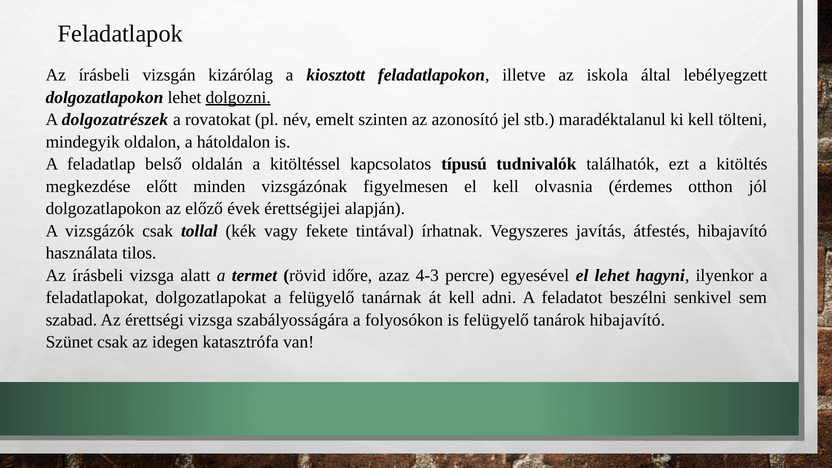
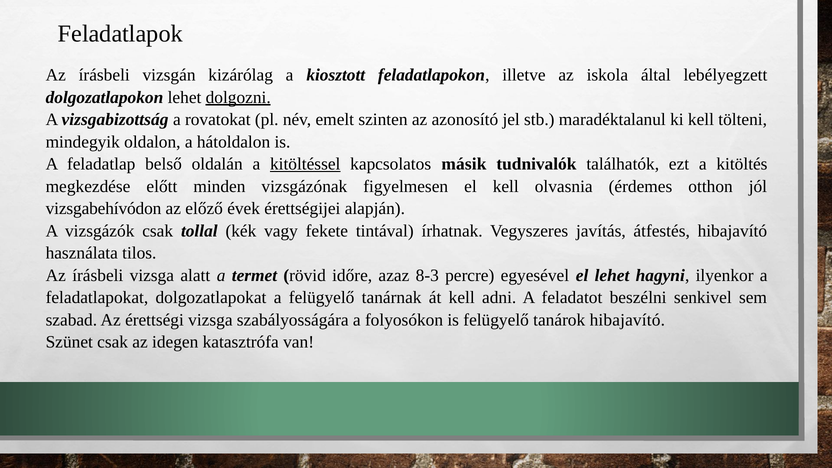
dolgozatrészek: dolgozatrészek -> vizsgabizottság (115, 120)
kitöltéssel underline: none -> present (305, 164)
típusú: típusú -> másik (464, 164)
dolgozatlapokon: dolgozatlapokon -> vizsgabehívódon (104, 209)
4-3: 4-3 -> 8-3 (427, 275)
